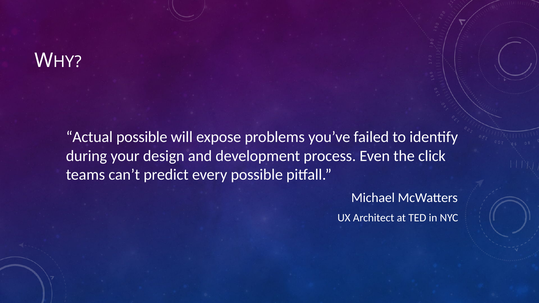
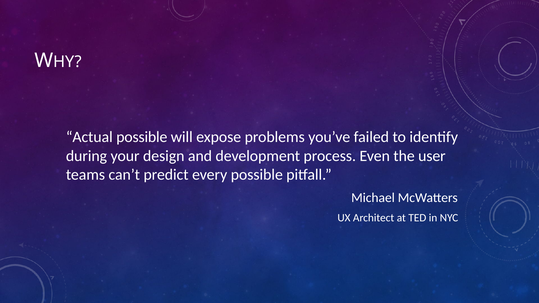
click: click -> user (432, 156)
